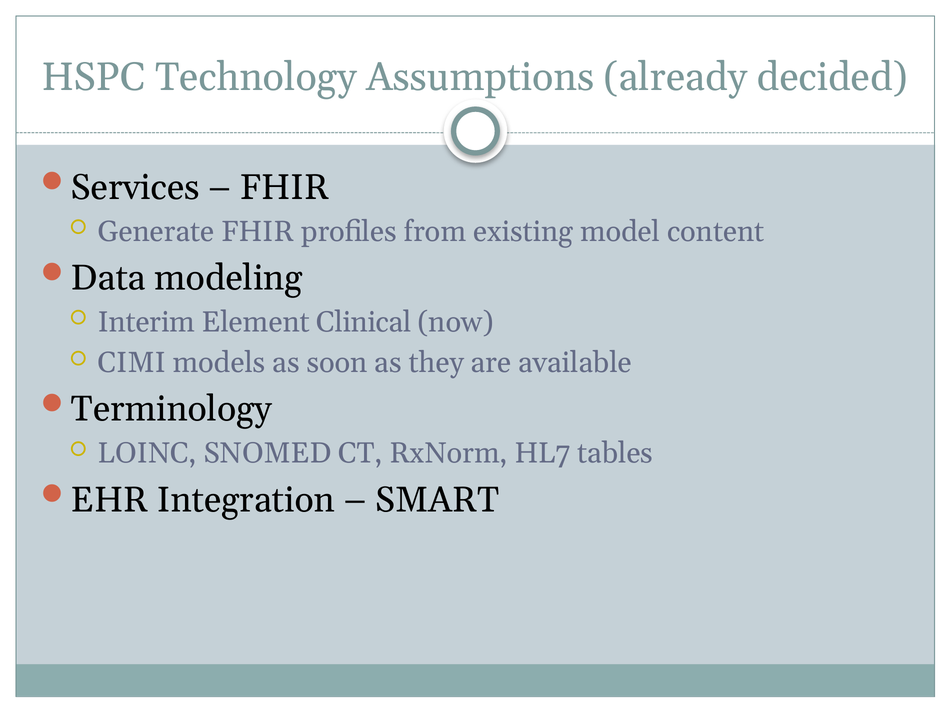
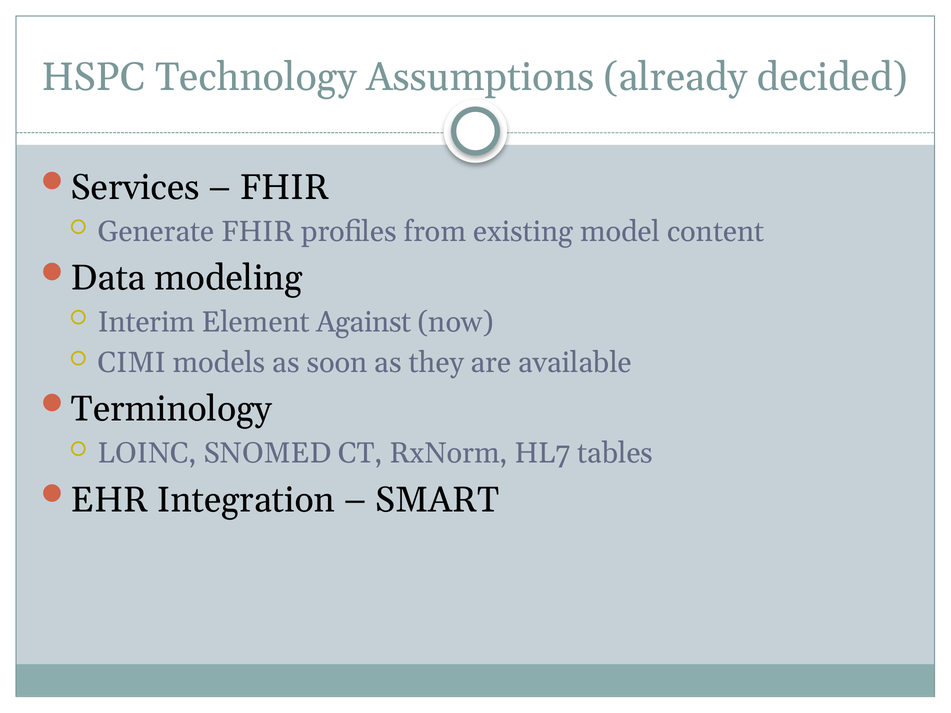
Clinical: Clinical -> Against (364, 322)
